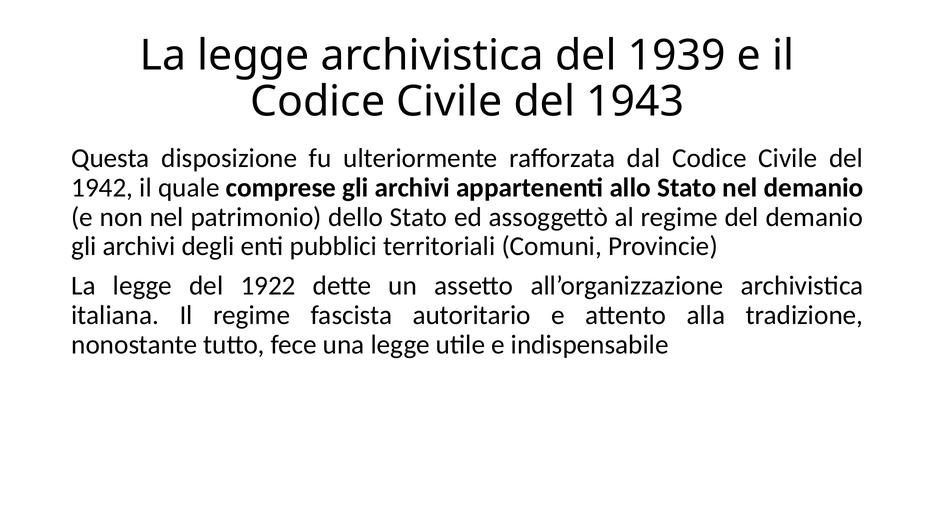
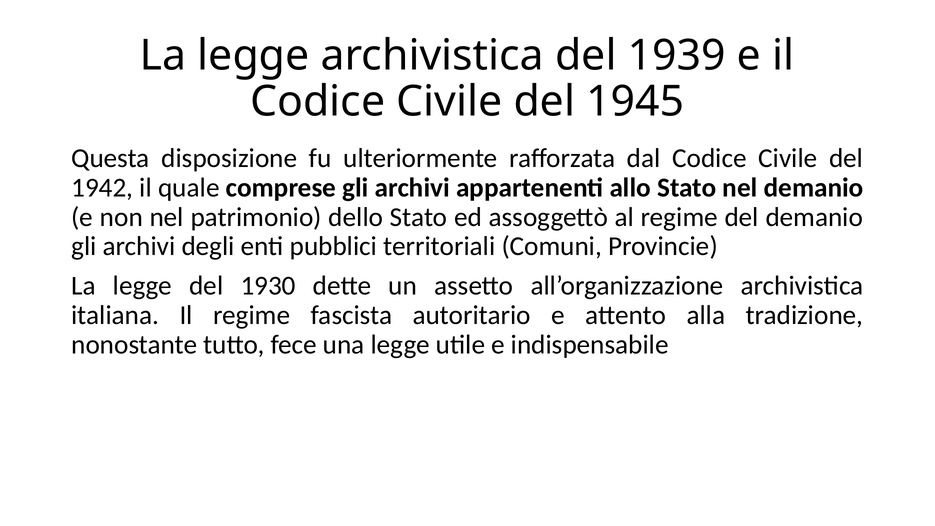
1943: 1943 -> 1945 (635, 102)
1922: 1922 -> 1930 (268, 286)
